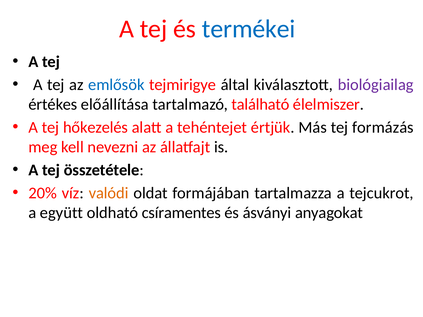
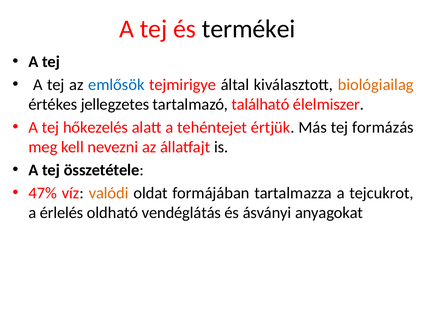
termékei colour: blue -> black (249, 29)
biológiailag colour: purple -> orange (376, 85)
előállítása: előállítása -> jellegzetes (115, 105)
20%: 20% -> 47% (43, 193)
együtt: együtt -> érlelés (62, 213)
csíramentes: csíramentes -> vendéglátás (181, 213)
